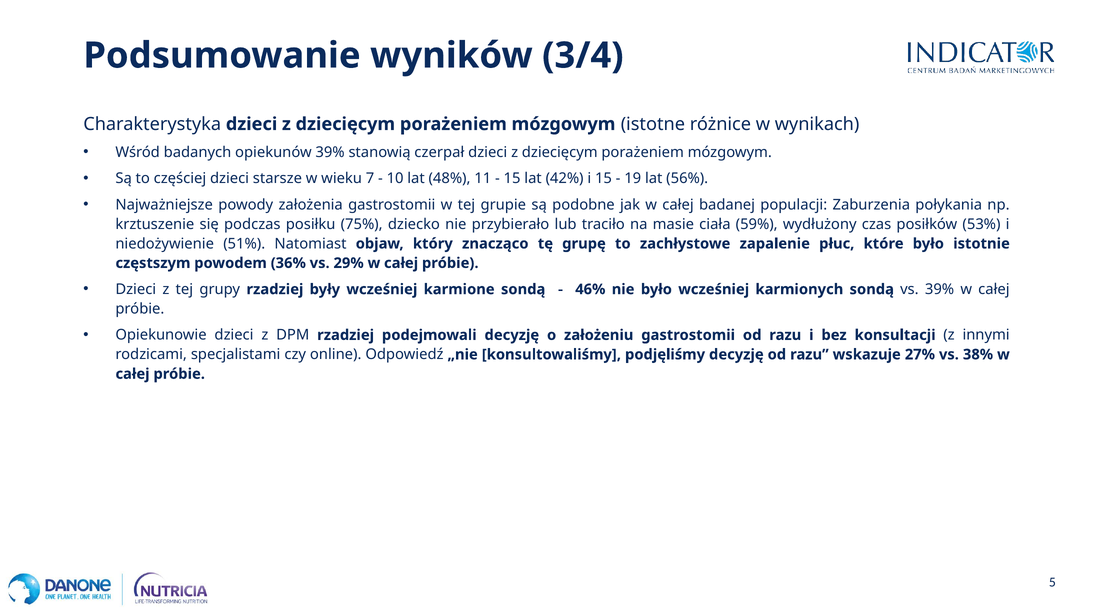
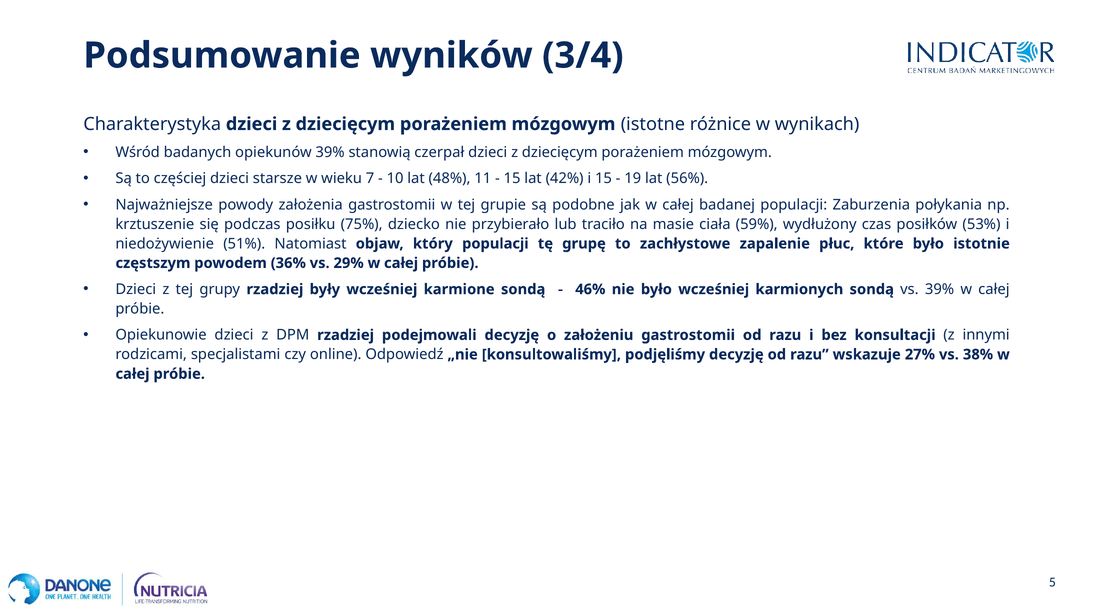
który znacząco: znacząco -> populacji (495, 244)
